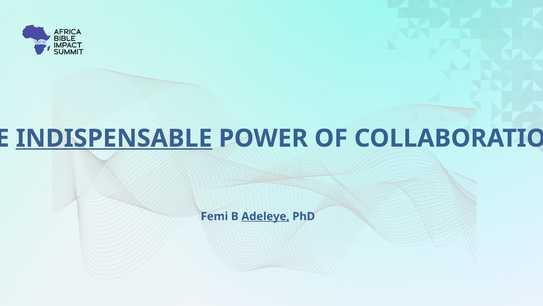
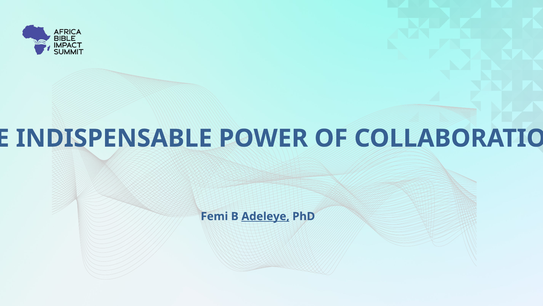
INDISPENSABLE underline: present -> none (114, 138)
